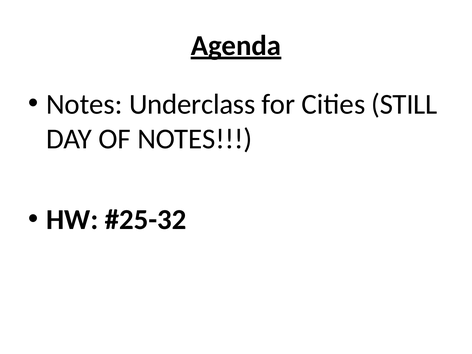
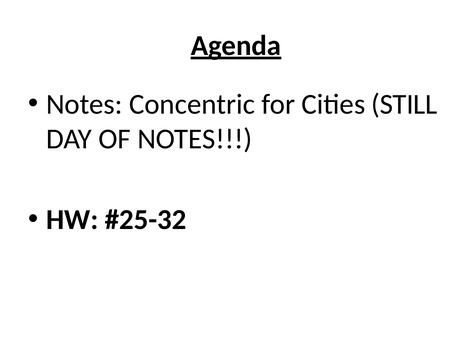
Underclass: Underclass -> Concentric (192, 104)
